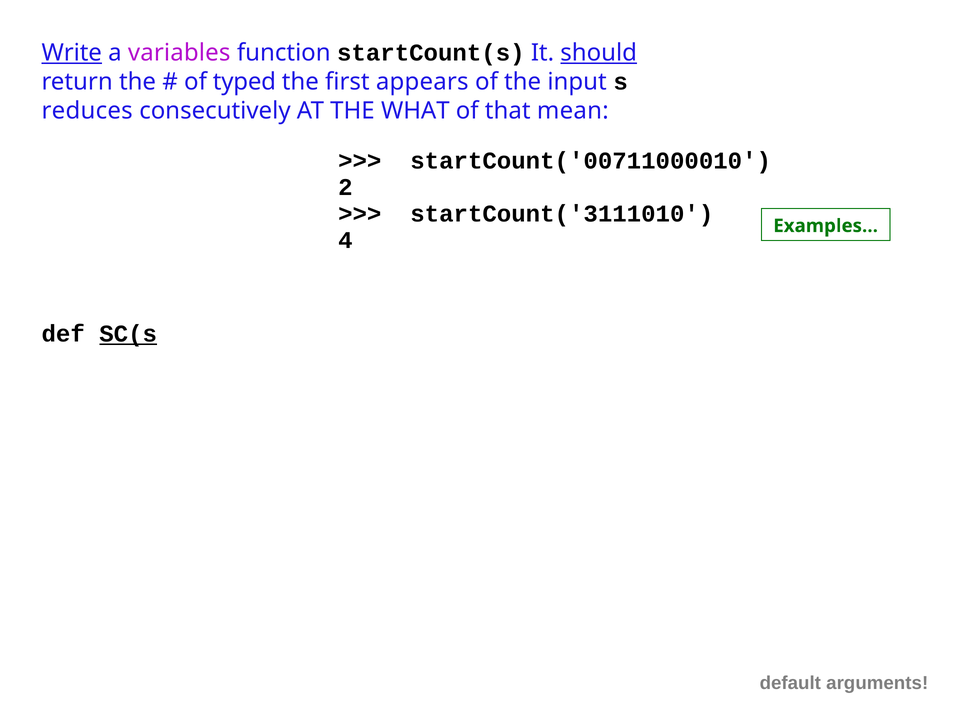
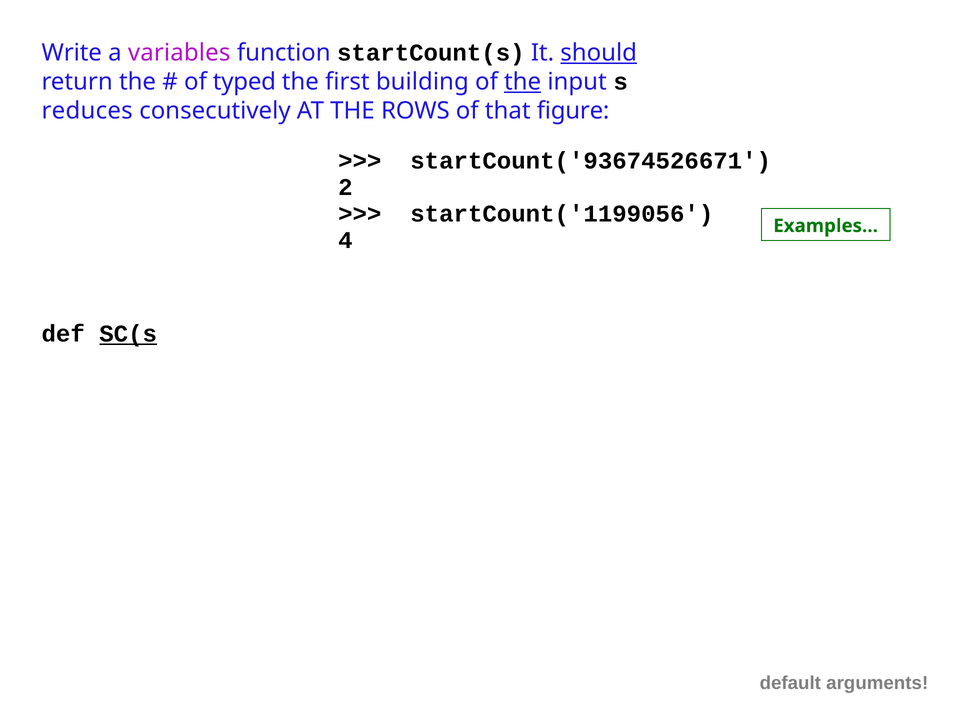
Write underline: present -> none (72, 53)
appears: appears -> building (422, 82)
the underline: none -> present (523, 82)
WHAT: WHAT -> ROWS (415, 111)
mean: mean -> figure (573, 111)
startCount('00711000010: startCount('00711000010 -> startCount('93674526671 (591, 161)
startCount('3111010: startCount('3111010 -> startCount('1199056 (562, 214)
